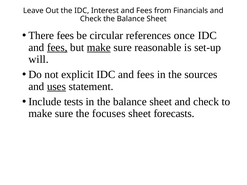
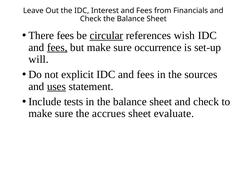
circular underline: none -> present (106, 36)
once: once -> wish (184, 36)
make underline: present -> none (99, 47)
reasonable: reasonable -> occurrence (158, 47)
focuses: focuses -> accrues (109, 114)
forecasts: forecasts -> evaluate (174, 114)
